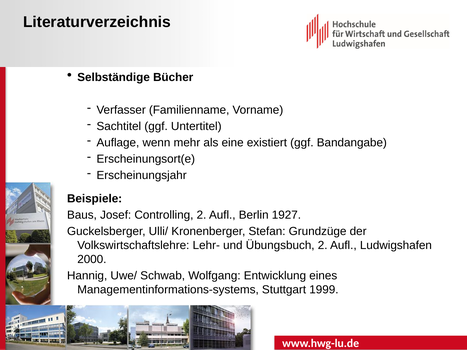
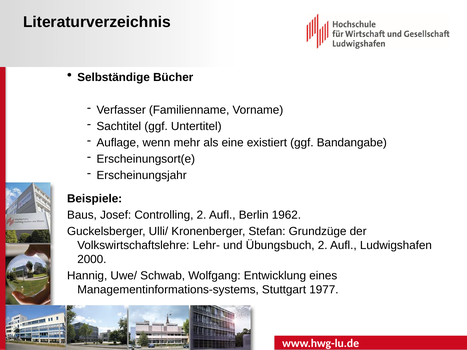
1927: 1927 -> 1962 (286, 215)
1999: 1999 -> 1977 (324, 290)
